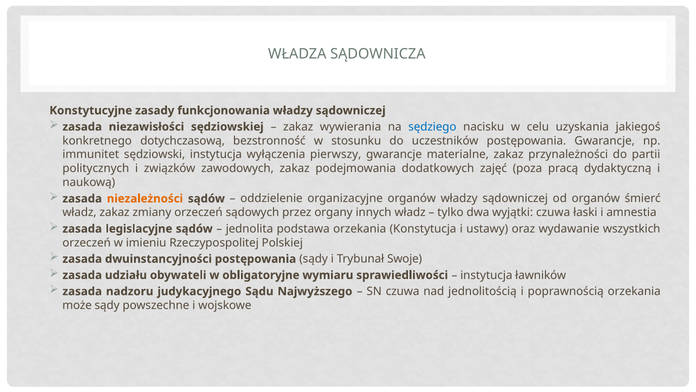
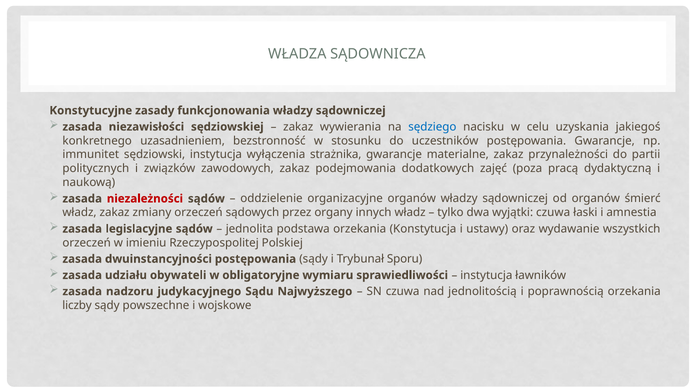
dotychczasową: dotychczasową -> uzasadnieniem (183, 141)
pierwszy: pierwszy -> strażnika (336, 154)
niezależności colour: orange -> red (145, 198)
Swoje: Swoje -> Sporu (405, 259)
może: może -> liczby (77, 305)
